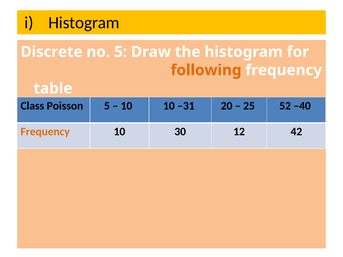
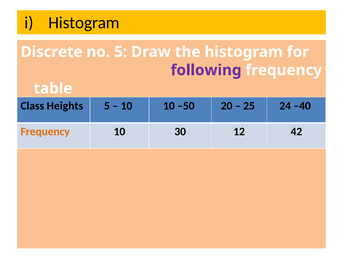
following colour: orange -> purple (206, 70)
Poisson: Poisson -> Heights (65, 106)
–31: –31 -> –50 (186, 106)
52: 52 -> 24 (285, 106)
